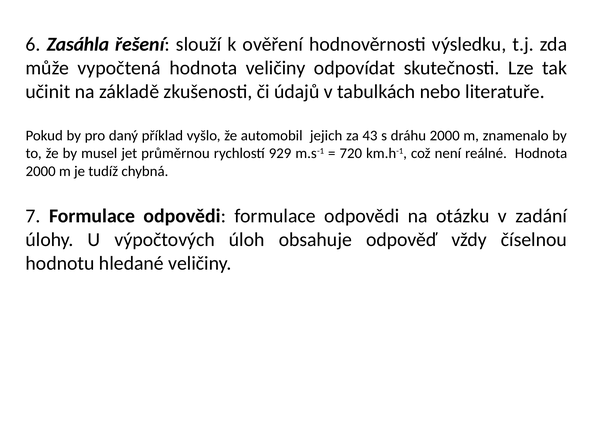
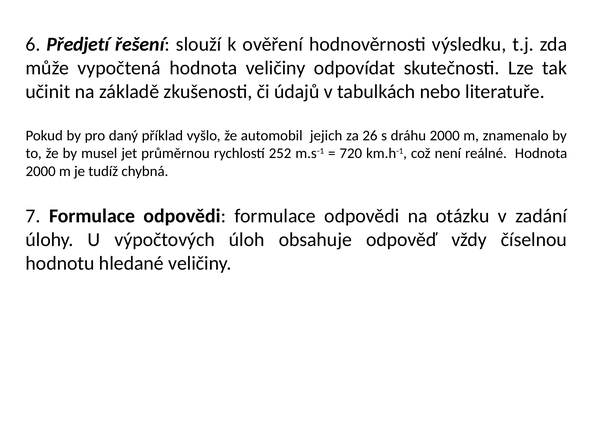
Zasáhla: Zasáhla -> Předjetí (78, 44)
43: 43 -> 26 (370, 136)
929: 929 -> 252 (280, 154)
